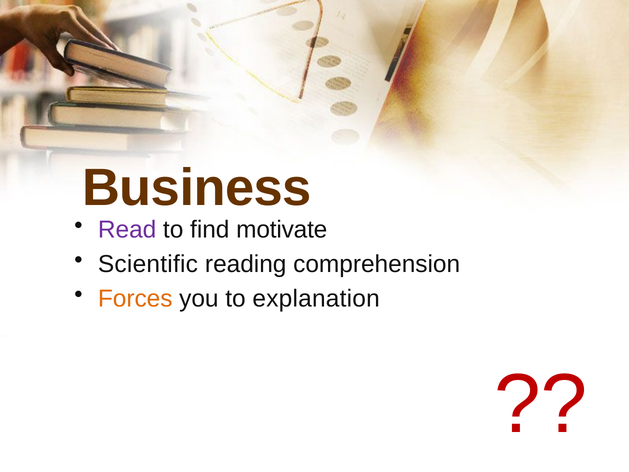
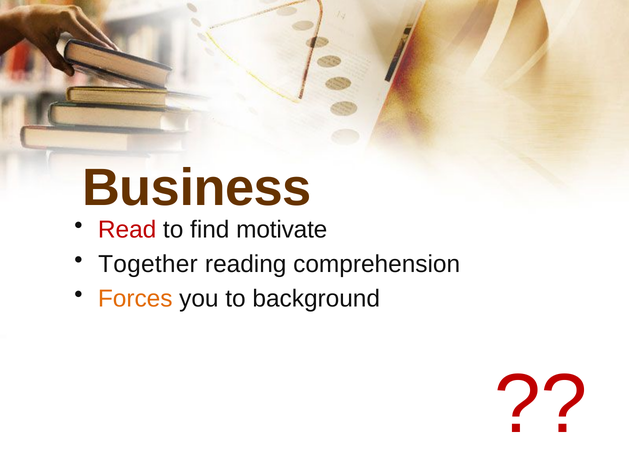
Read colour: purple -> red (127, 230)
Scientific: Scientific -> Together (148, 264)
explanation: explanation -> background (316, 298)
